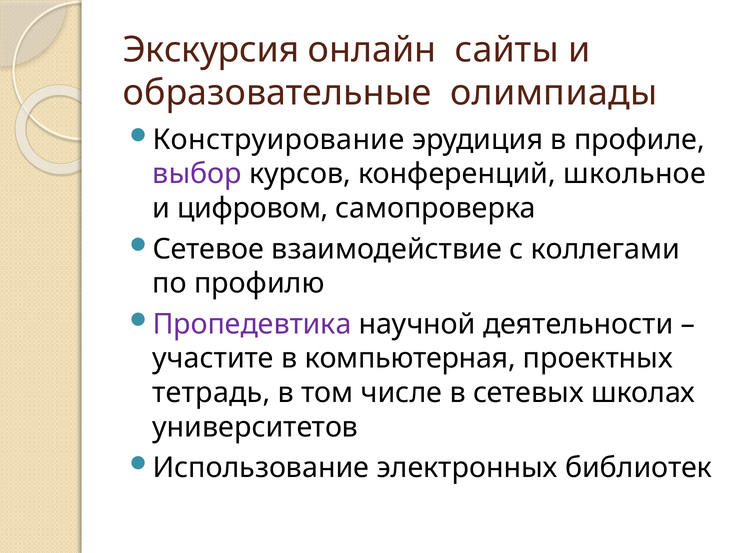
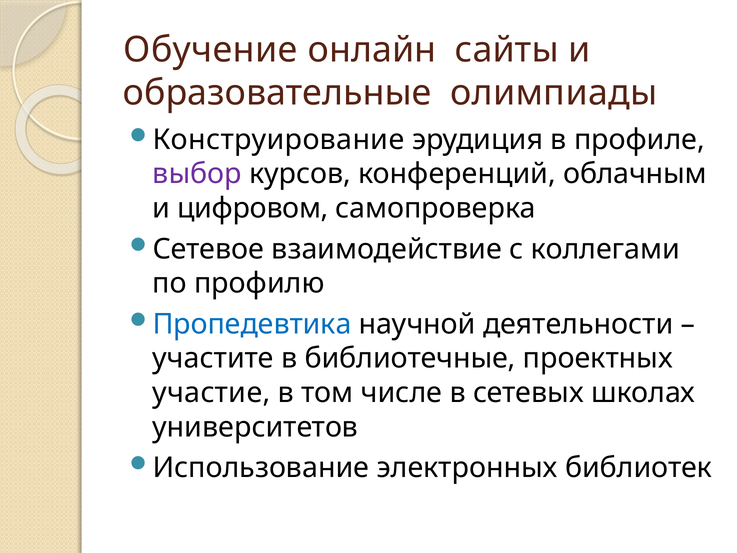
Экскурсия: Экскурсия -> Обучение (211, 50)
школьное: школьное -> облачным (635, 174)
Пропедевтика colour: purple -> blue (252, 324)
компьютерная: компьютерная -> библиотечные (410, 358)
тетрадь: тетрадь -> участие (211, 393)
